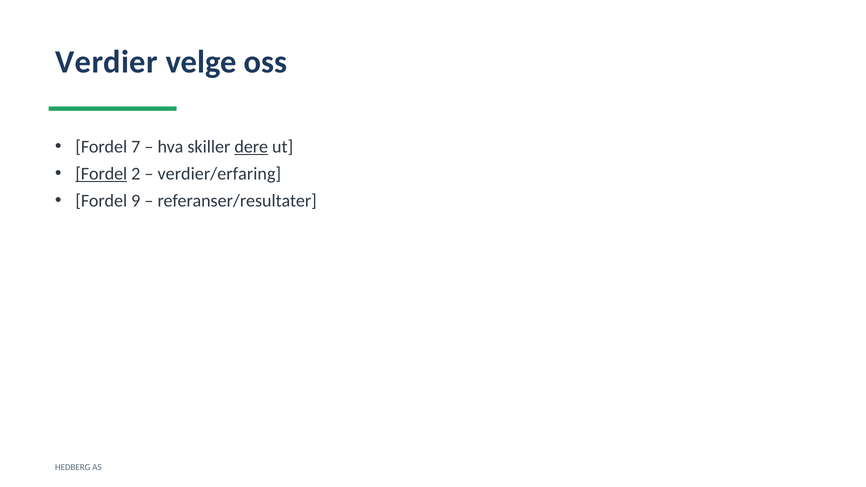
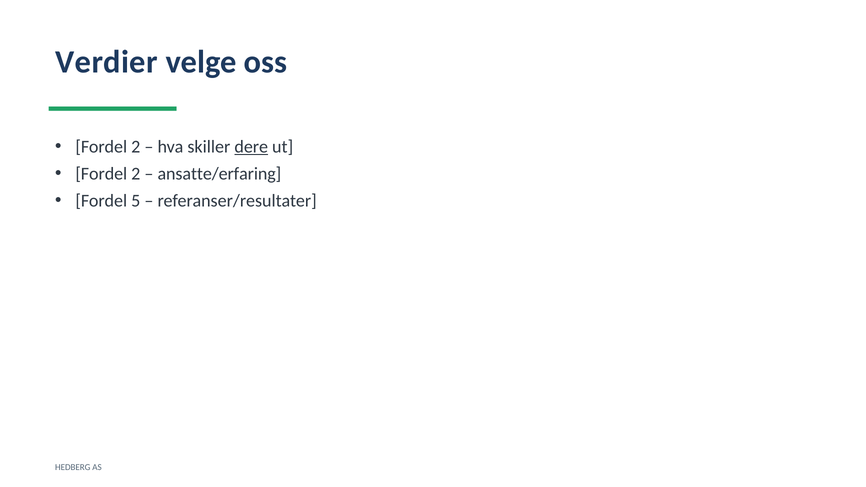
7: 7 -> 2 (136, 147)
Fordel underline: present -> none (101, 174)
verdier/erfaring: verdier/erfaring -> ansatte/erfaring (219, 174)
9: 9 -> 5 (136, 201)
